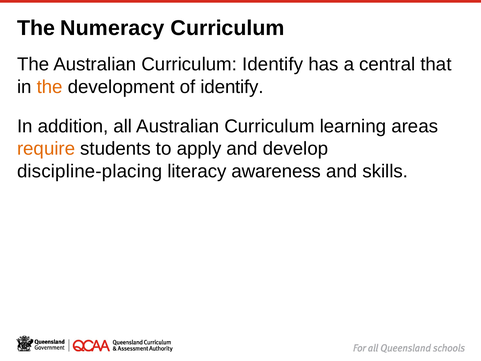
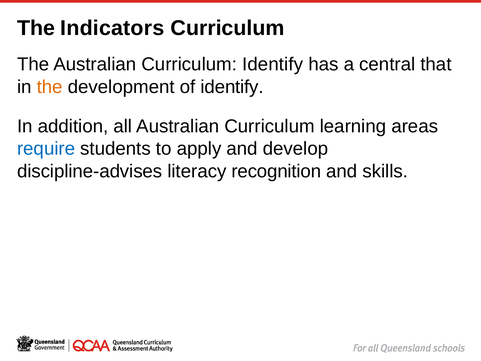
Numeracy: Numeracy -> Indicators (112, 28)
require colour: orange -> blue (46, 149)
discipline-placing: discipline-placing -> discipline-advises (90, 171)
awareness: awareness -> recognition (276, 171)
